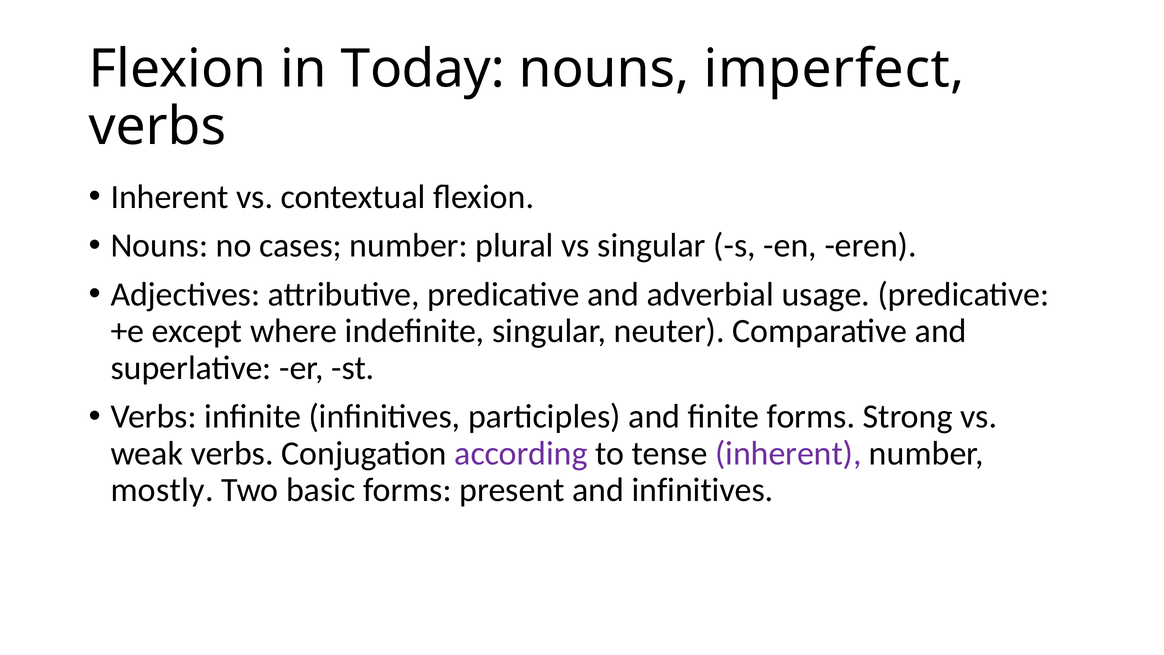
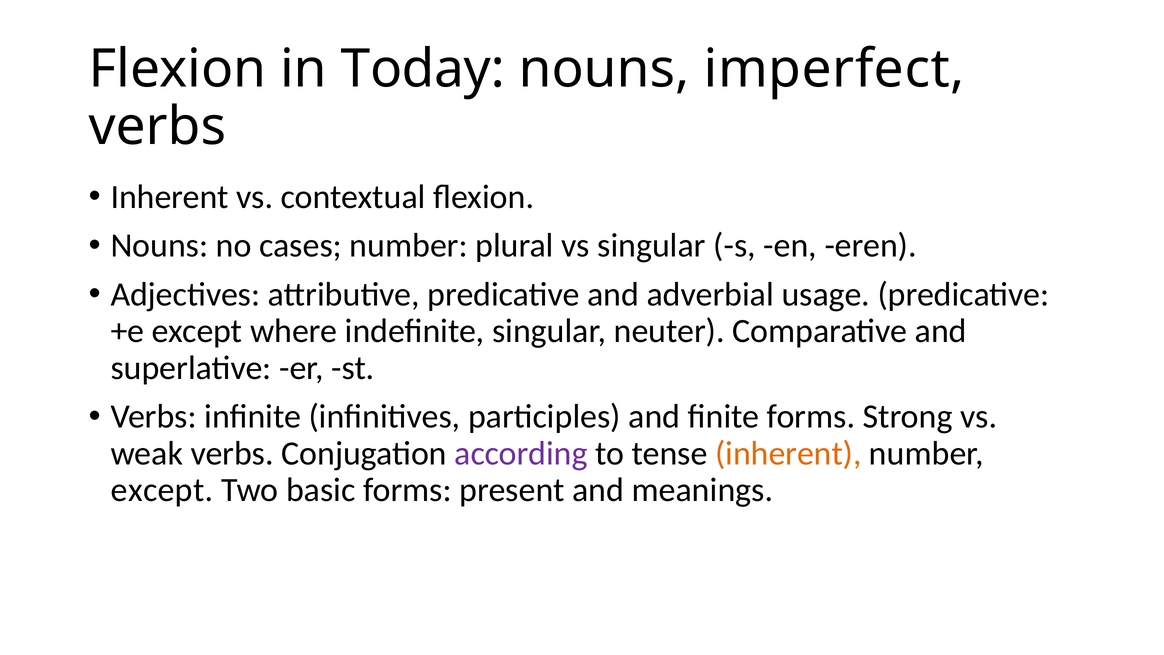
inherent colour: purple -> orange (788, 453)
mostly: mostly -> except (162, 490)
and infinitives: infinitives -> meanings (702, 490)
